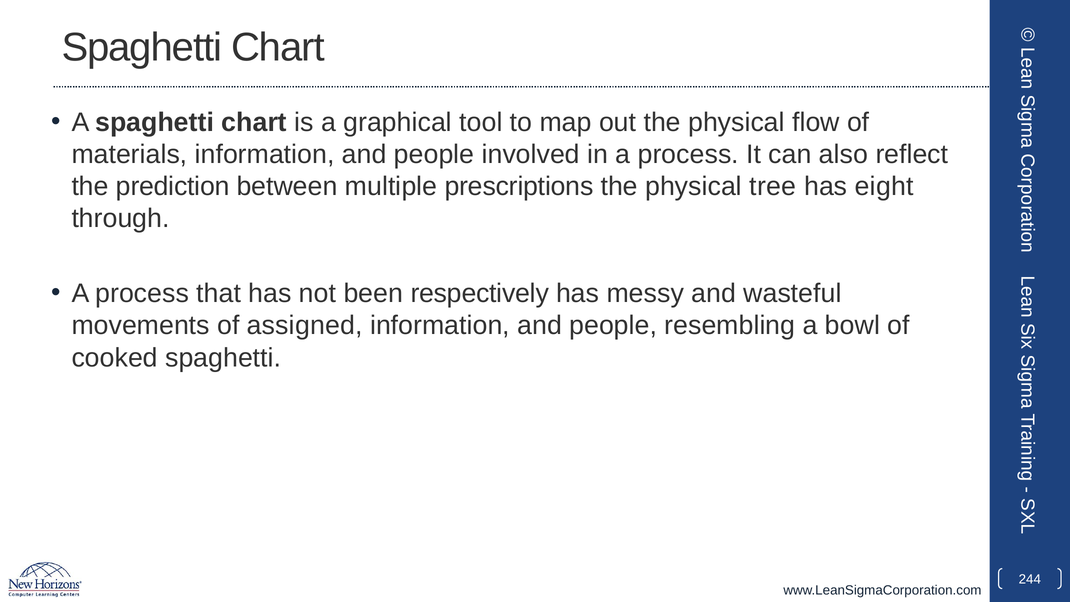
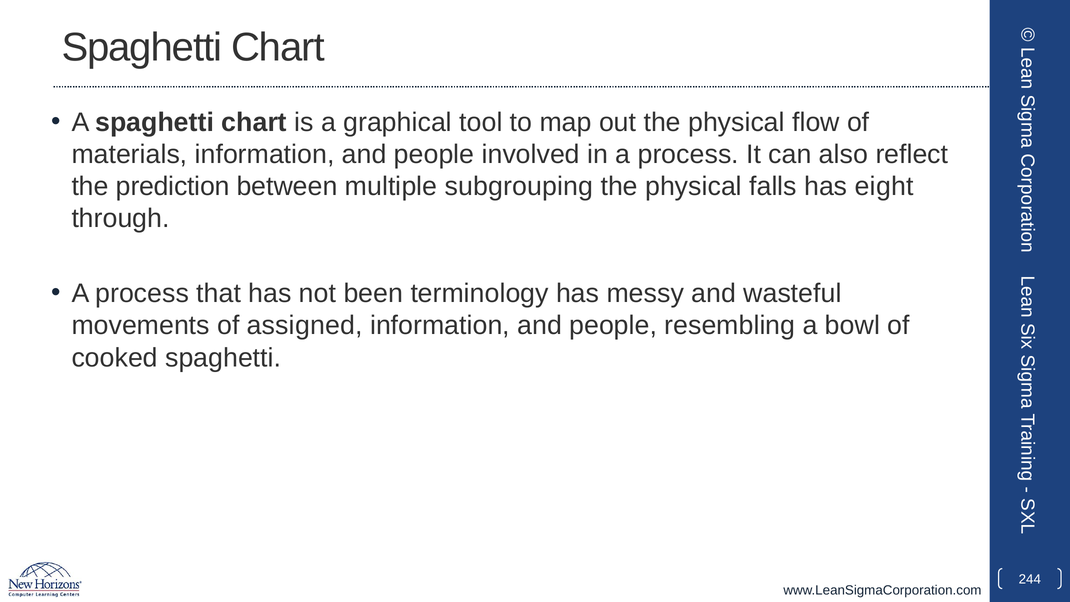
prescriptions: prescriptions -> subgrouping (519, 186)
tree: tree -> falls (773, 186)
respectively: respectively -> terminology (480, 293)
